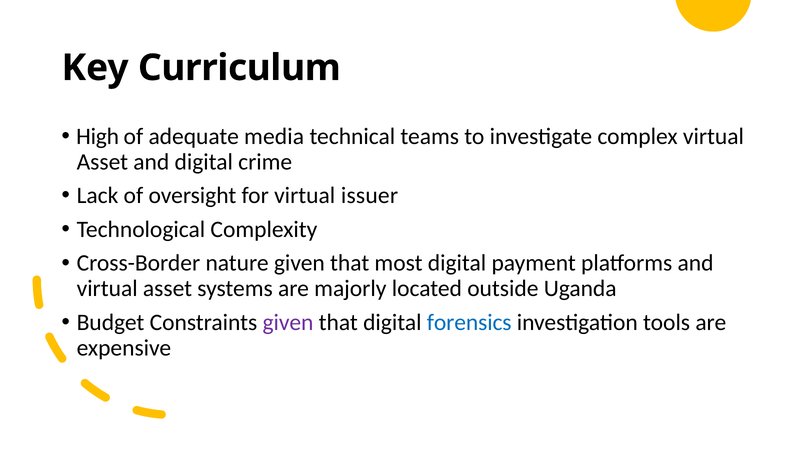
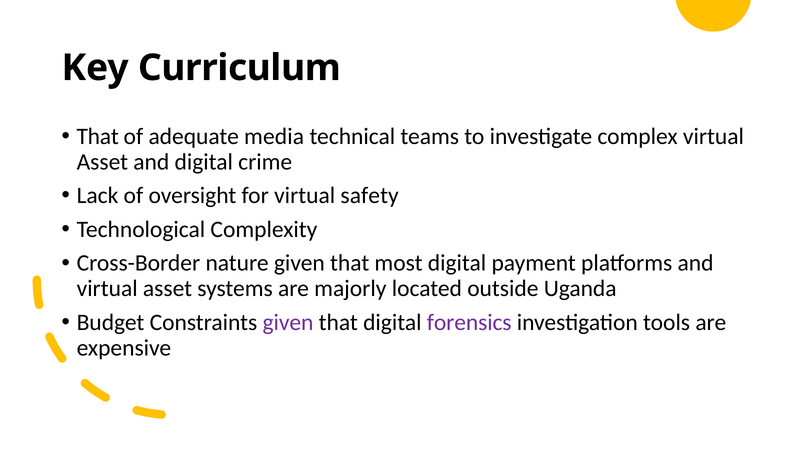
High: High -> That (98, 136)
issuer: issuer -> safety (370, 196)
forensics colour: blue -> purple (469, 322)
